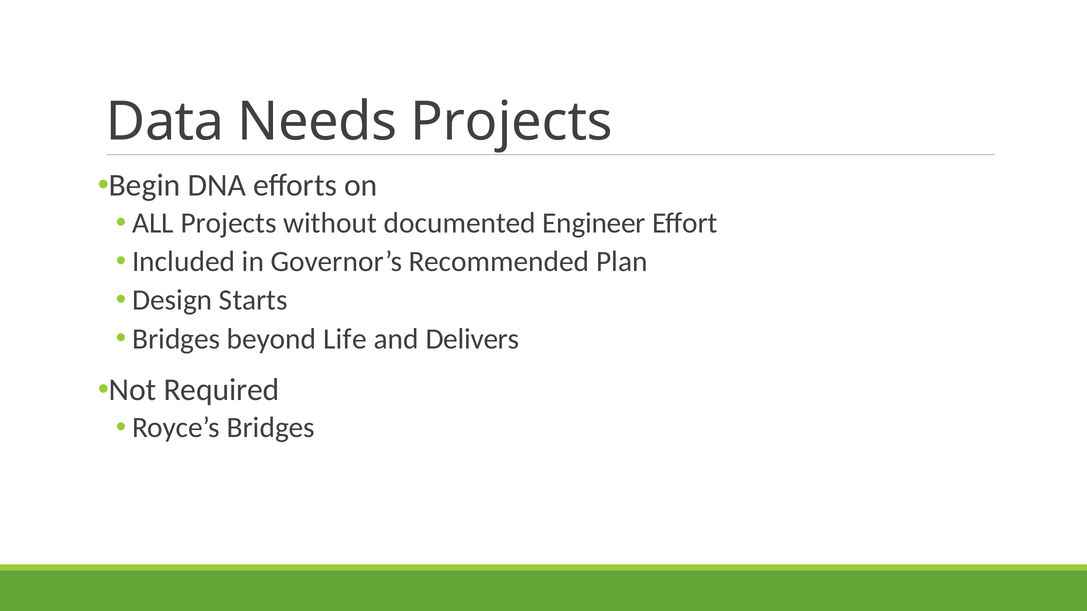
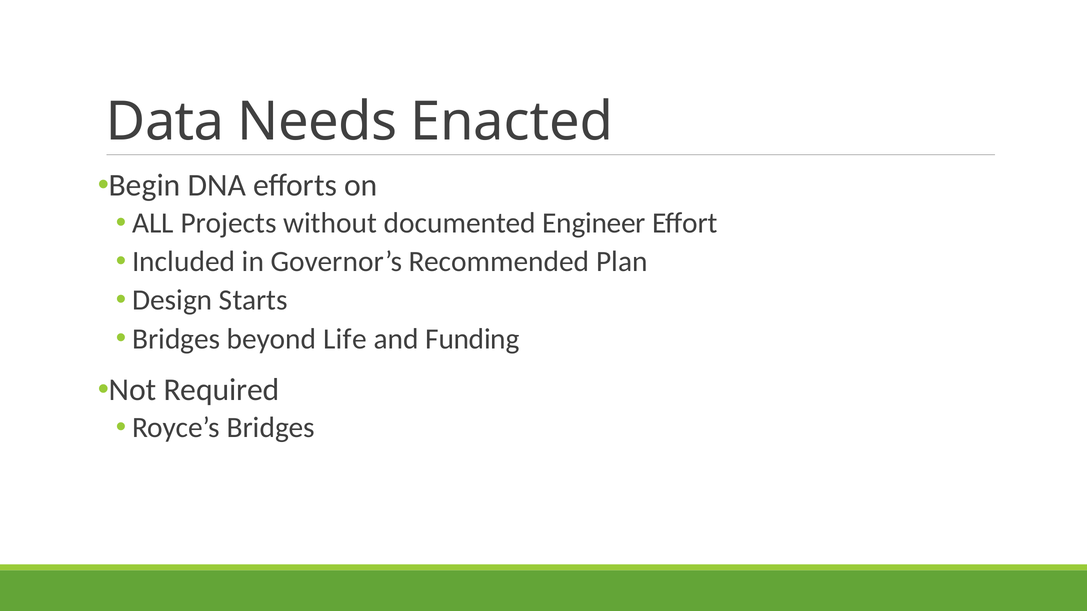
Needs Projects: Projects -> Enacted (511, 122)
Delivers: Delivers -> Funding (472, 339)
